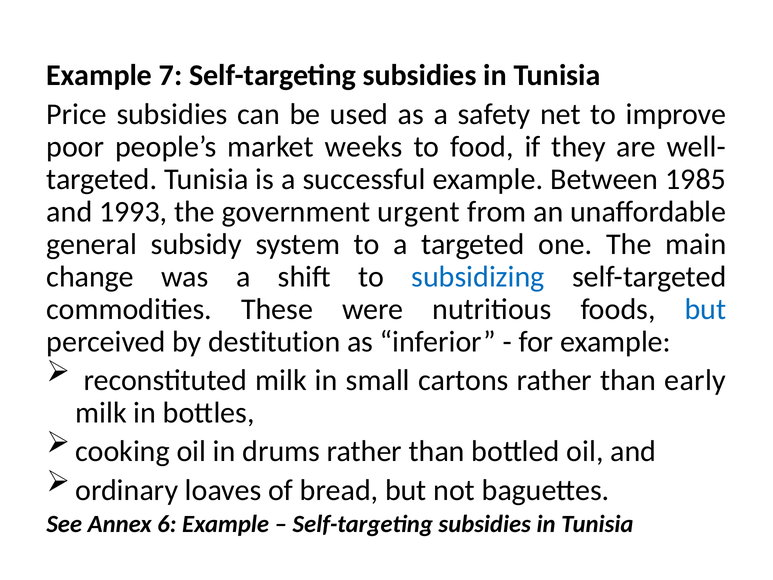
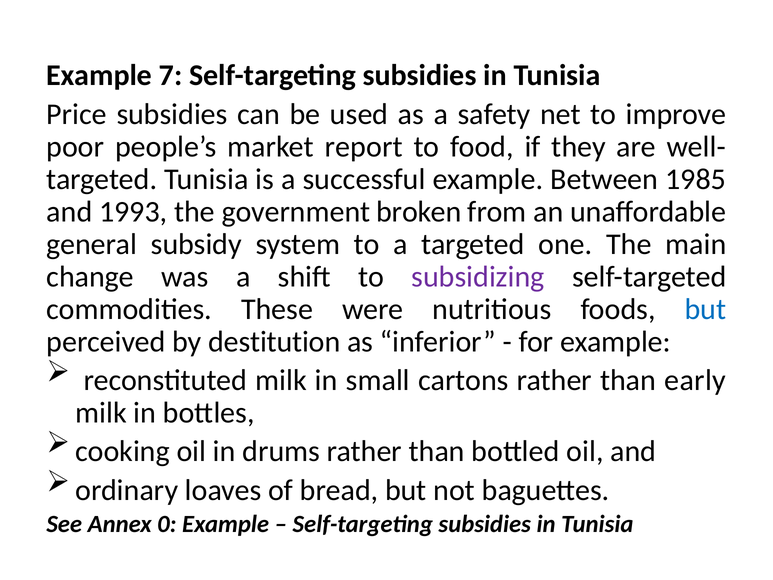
weeks: weeks -> report (364, 147)
urgent: urgent -> broken (419, 212)
subsidizing colour: blue -> purple (478, 277)
6: 6 -> 0 (167, 524)
